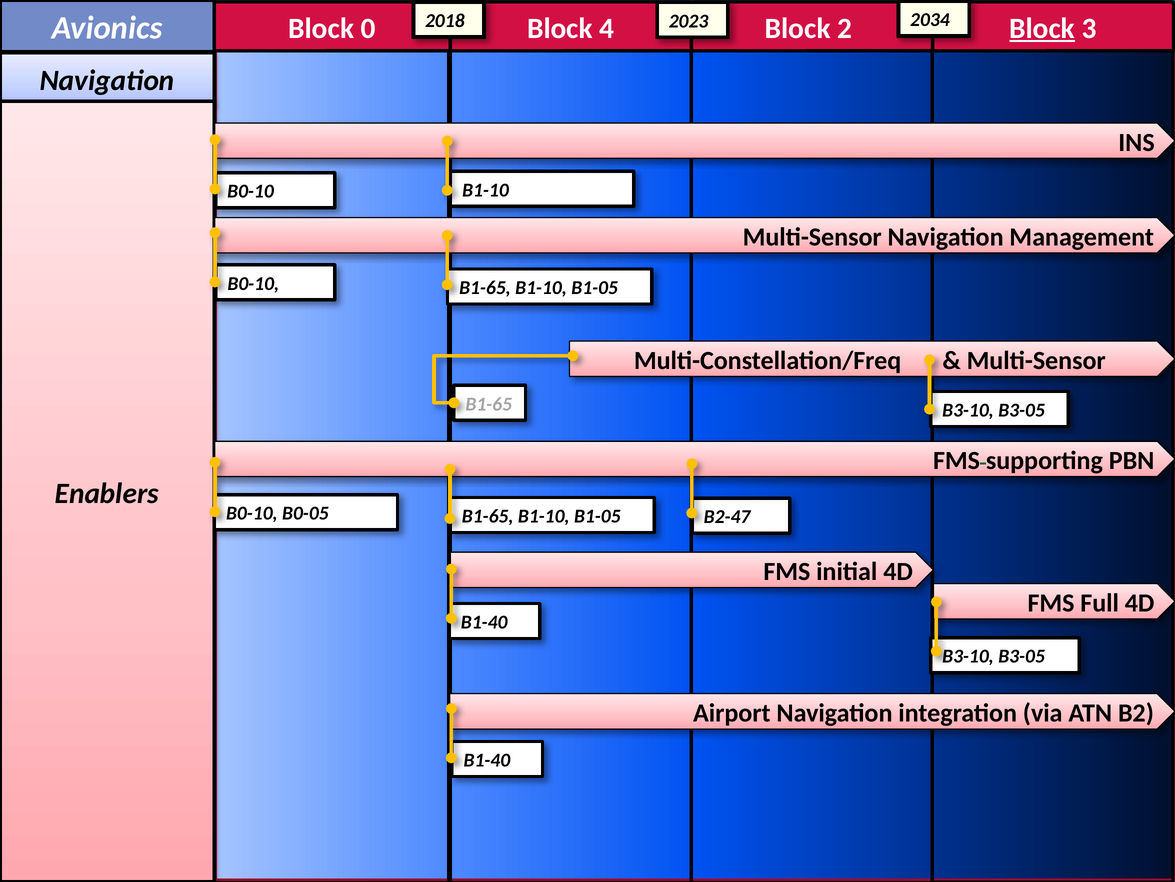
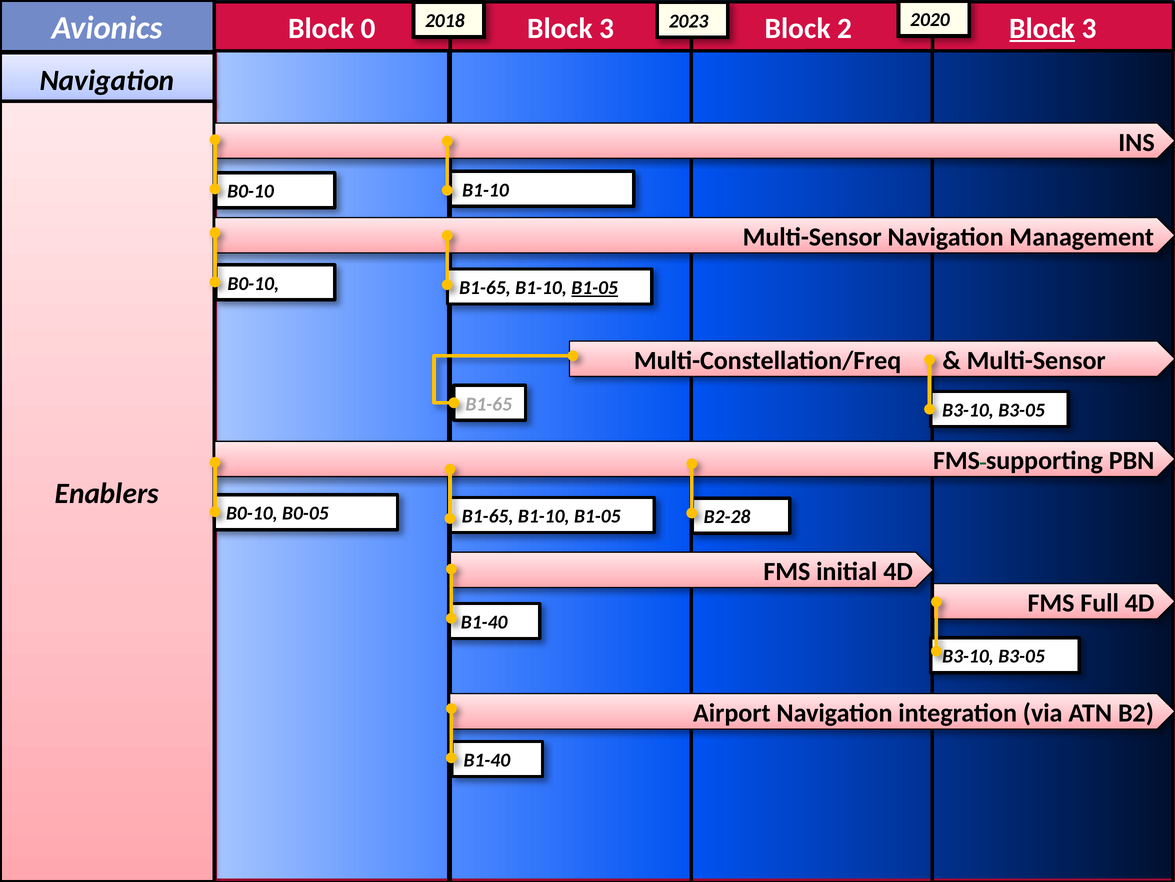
4: 4 -> 3 (607, 28)
2034: 2034 -> 2020 (930, 20)
B1-05 underline: none -> present (595, 288)
B2-47: B2-47 -> B2-28 (727, 517)
